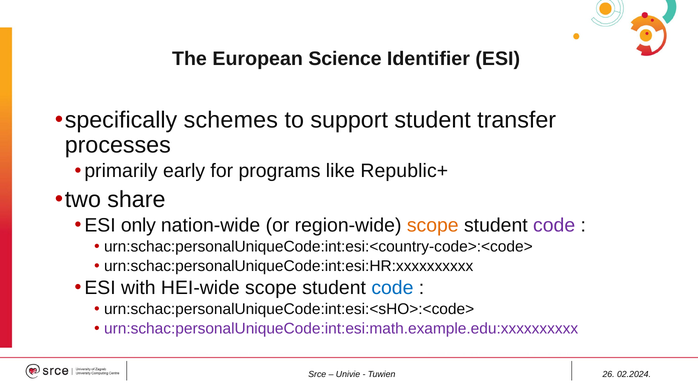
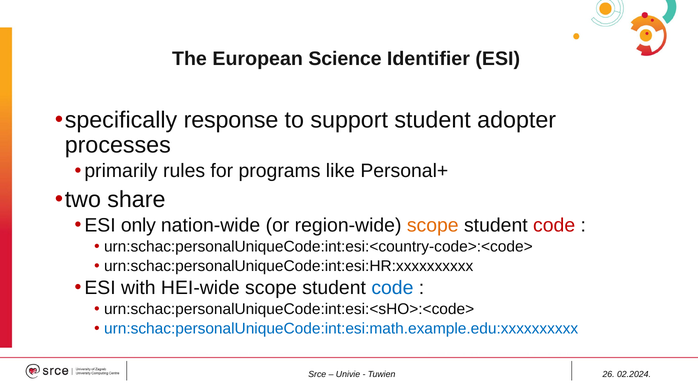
schemes: schemes -> response (231, 120)
transfer: transfer -> adopter (517, 120)
early: early -> rules (184, 171)
Republic+: Republic+ -> Personal+ (404, 171)
code colour: purple -> red (554, 226)
urn:schac:personalUniqueCode:int:esi:math.example.edu:xxxxxxxxxx colour: purple -> blue (341, 329)
